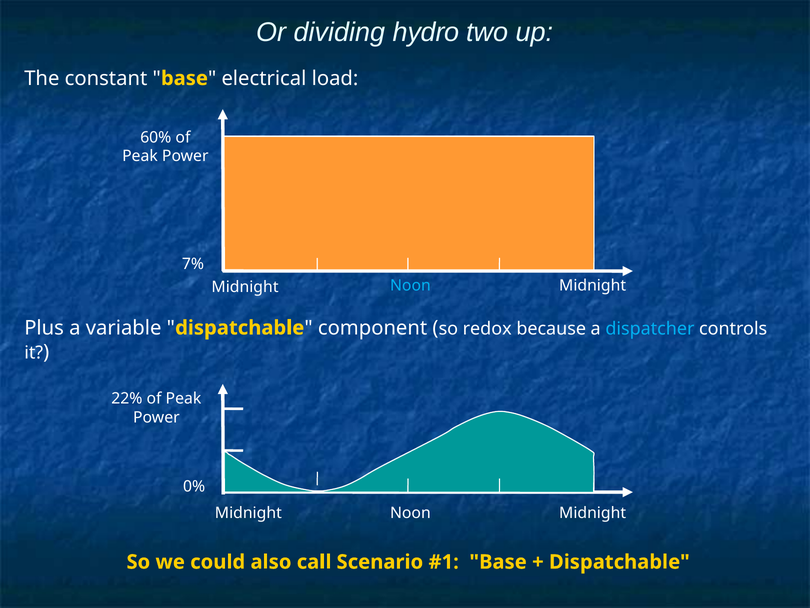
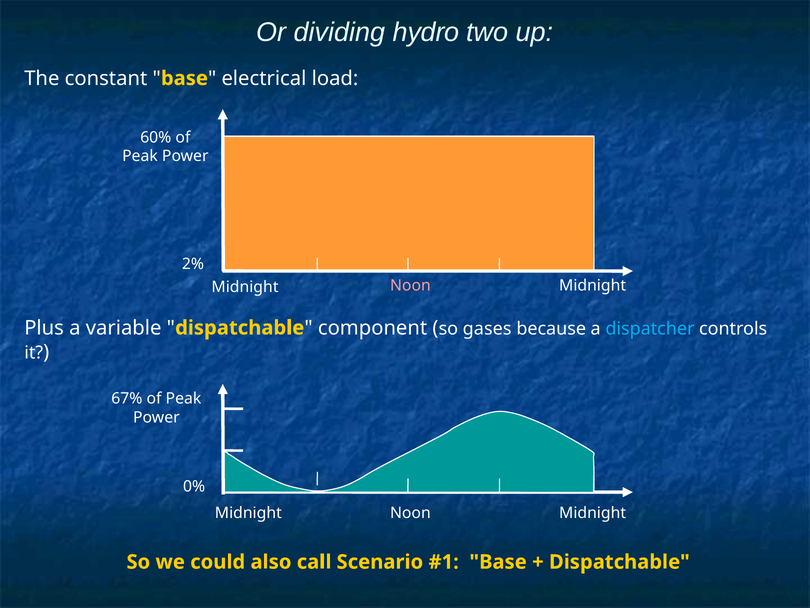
7%: 7% -> 2% (193, 264)
Noon colour: light blue -> pink (410, 285)
redox: redox -> gases (487, 328)
22%: 22% -> 67% (127, 398)
